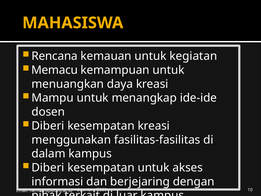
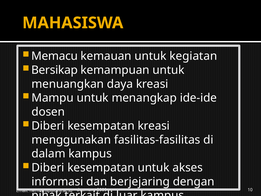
Rencana: Rencana -> Memacu (55, 56)
Memacu: Memacu -> Bersikap (55, 70)
